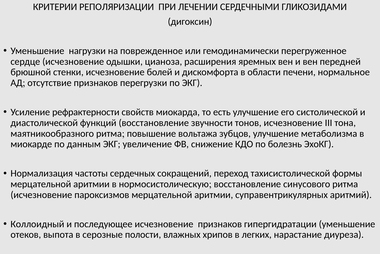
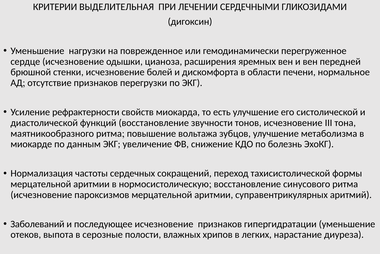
РЕПОЛЯРИЗАЦИИ: РЕПОЛЯРИЗАЦИИ -> ВЫДЕЛИТЕЛЬНАЯ (117, 7)
Коллоидный: Коллоидный -> Заболеваний (37, 223)
